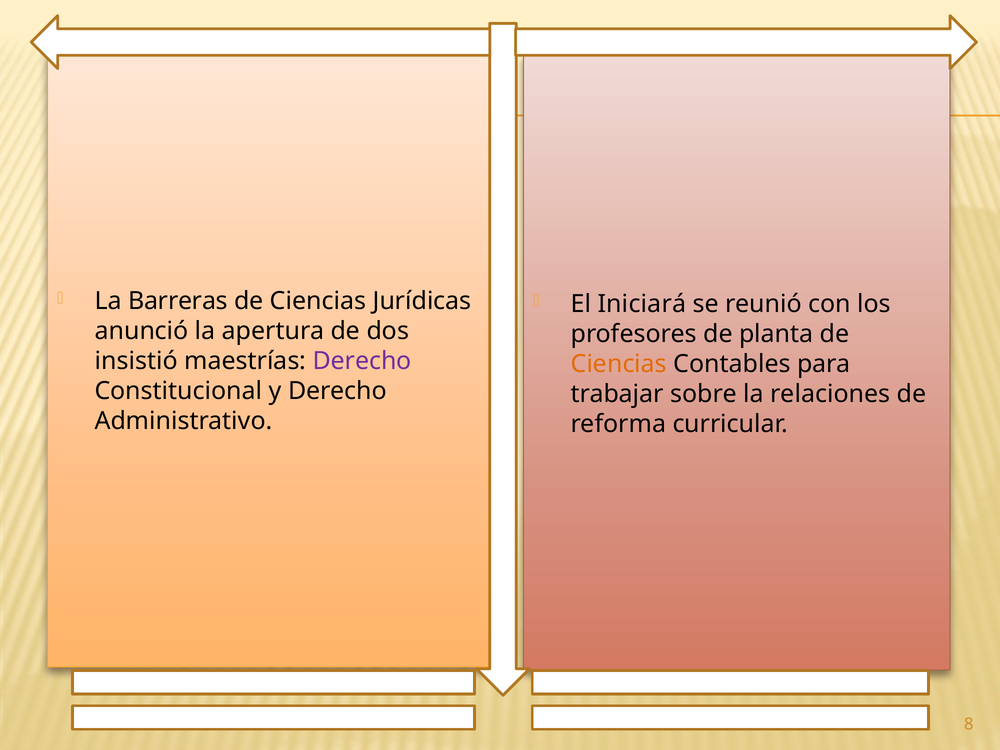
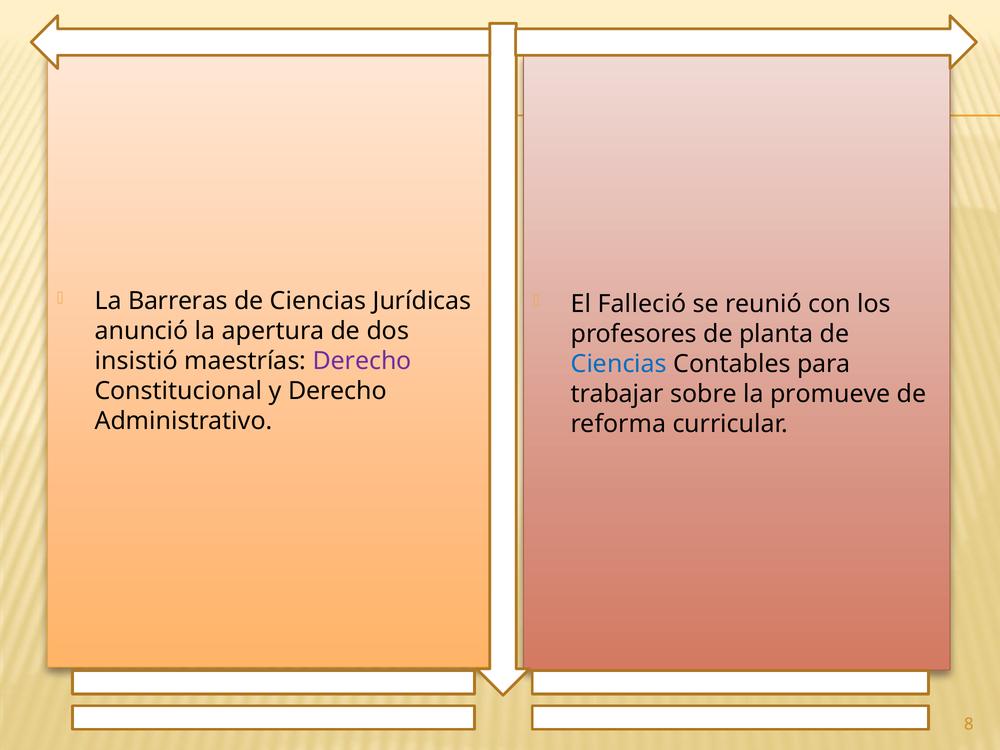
Iniciará: Iniciará -> Falleció (642, 304)
Ciencias colour: orange -> blue (619, 364)
relaciones: relaciones -> promueve (830, 394)
